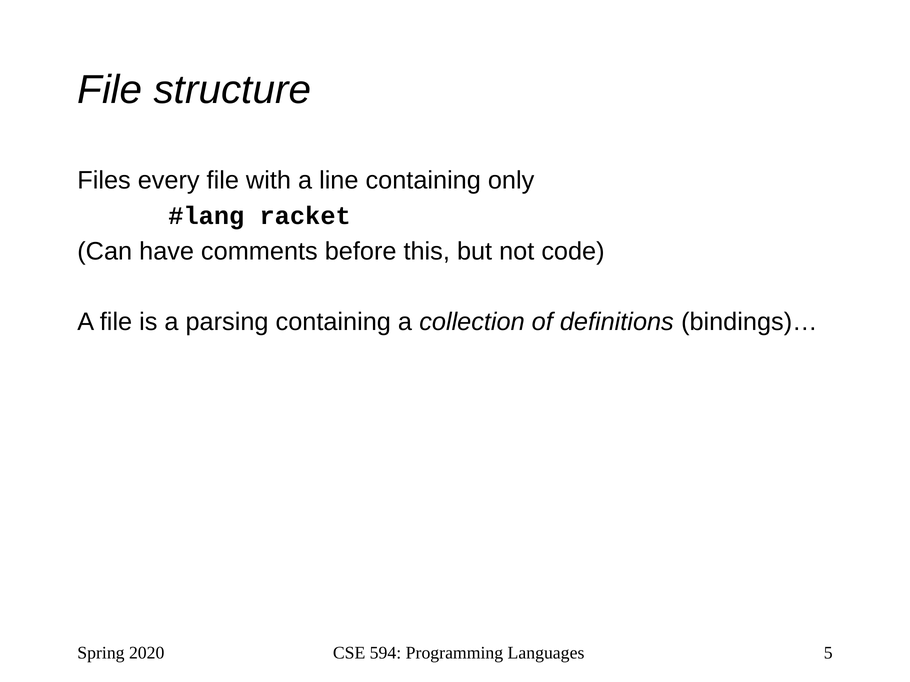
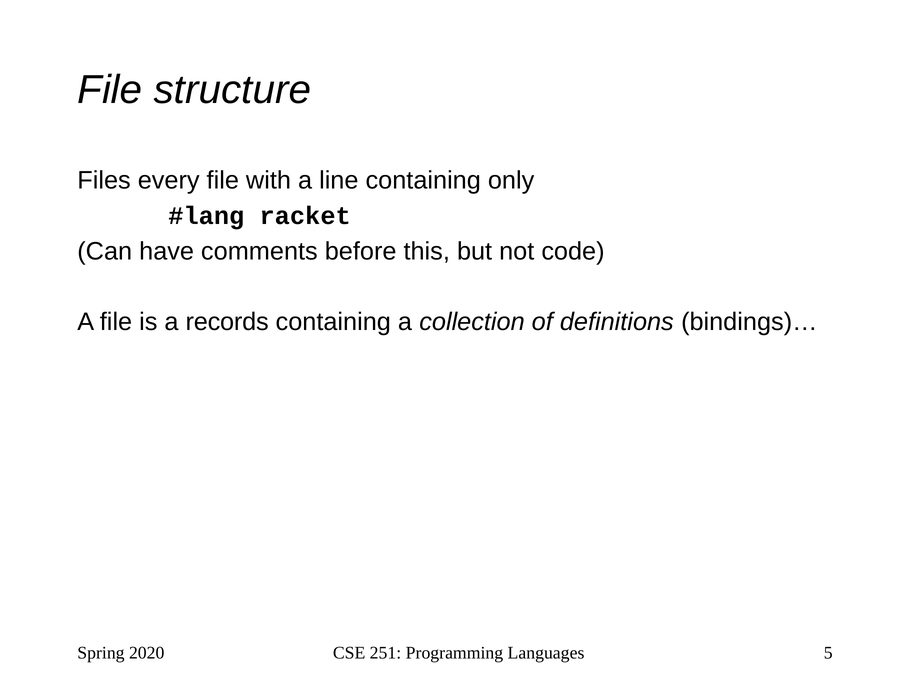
parsing: parsing -> records (227, 322)
594: 594 -> 251 (385, 653)
